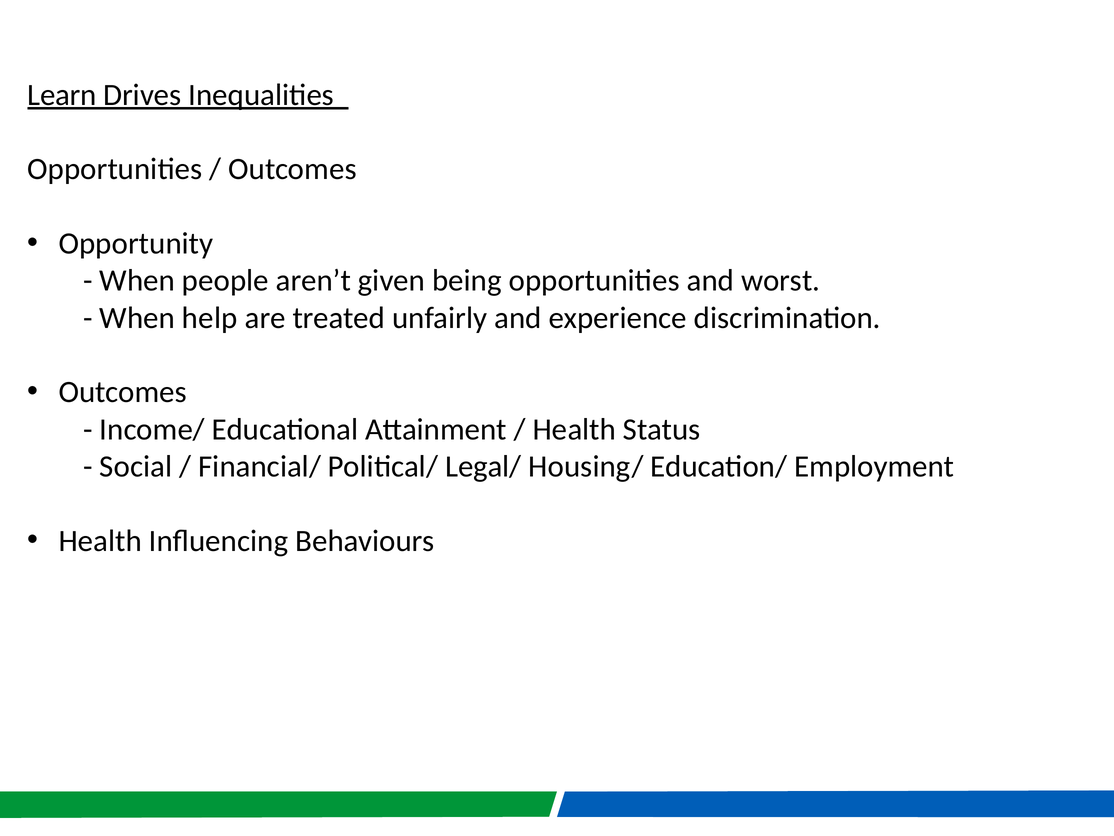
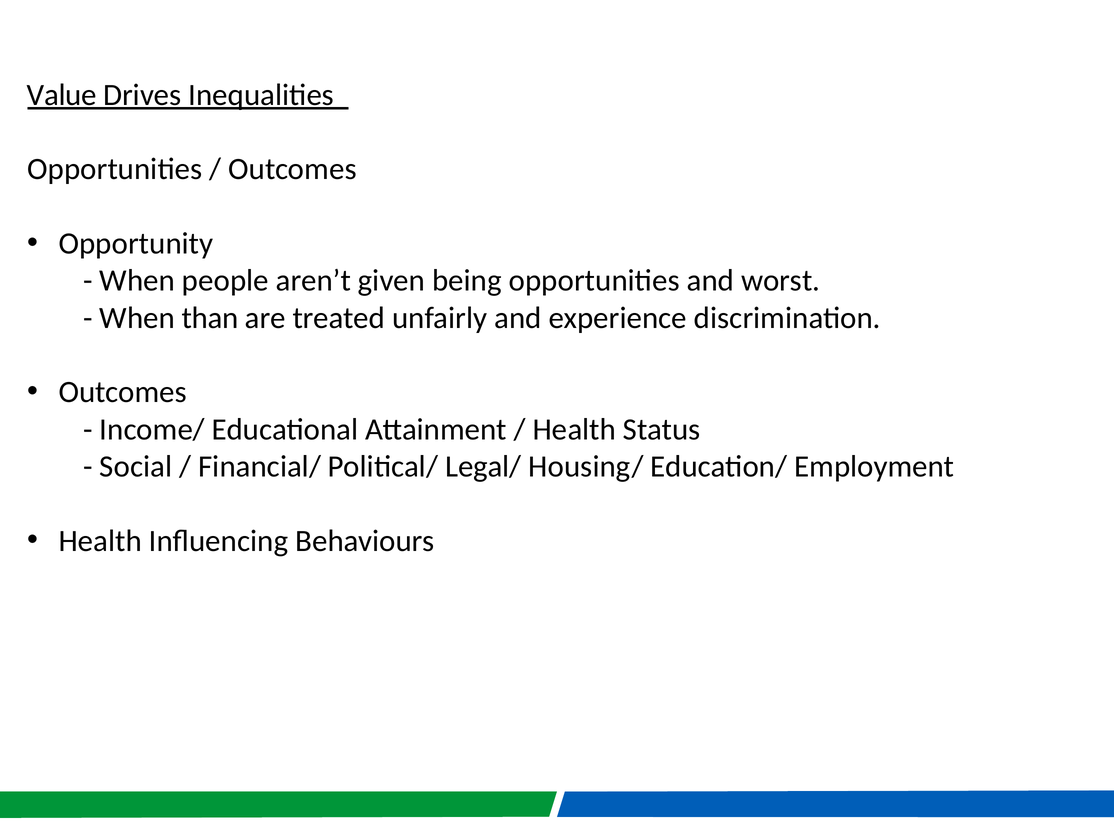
Learn: Learn -> Value (62, 95)
help: help -> than (210, 318)
